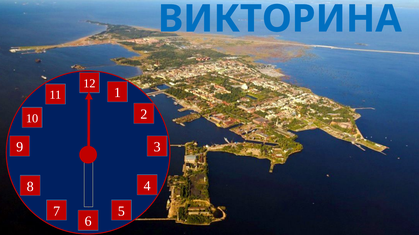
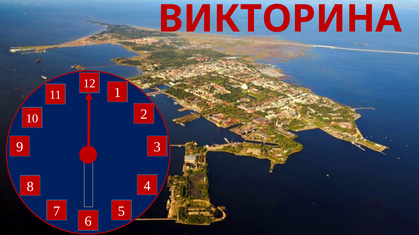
ВИКТОРИНА colour: blue -> red (280, 19)
